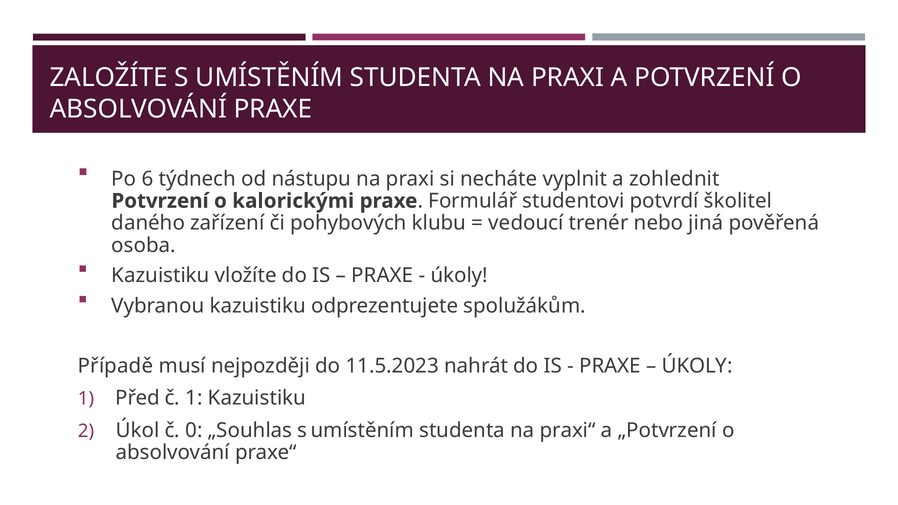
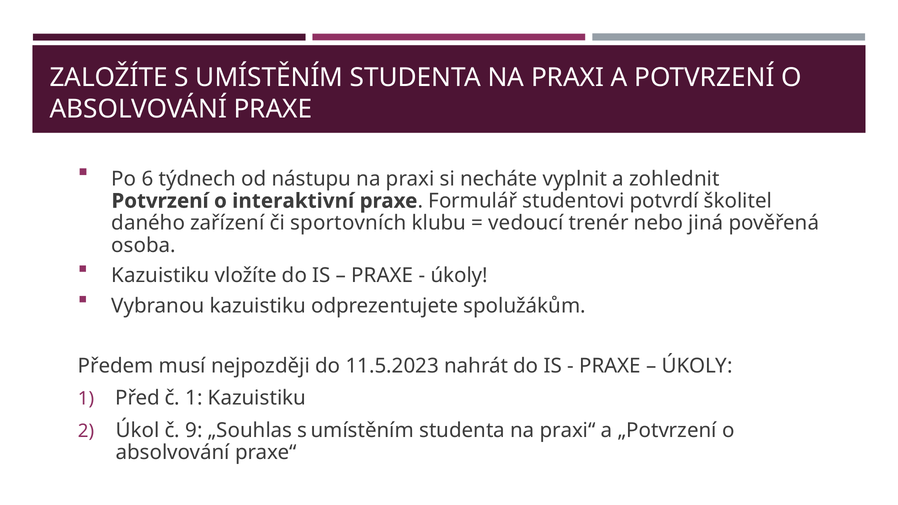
kalorickými: kalorickými -> interaktivní (293, 201)
pohybových: pohybových -> sportovních (348, 223)
Případě: Případě -> Předem (116, 366)
0: 0 -> 9 (194, 430)
